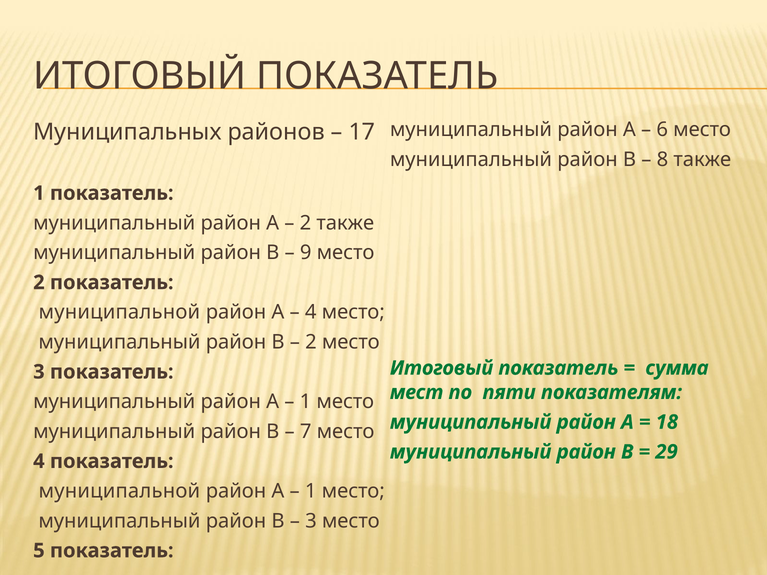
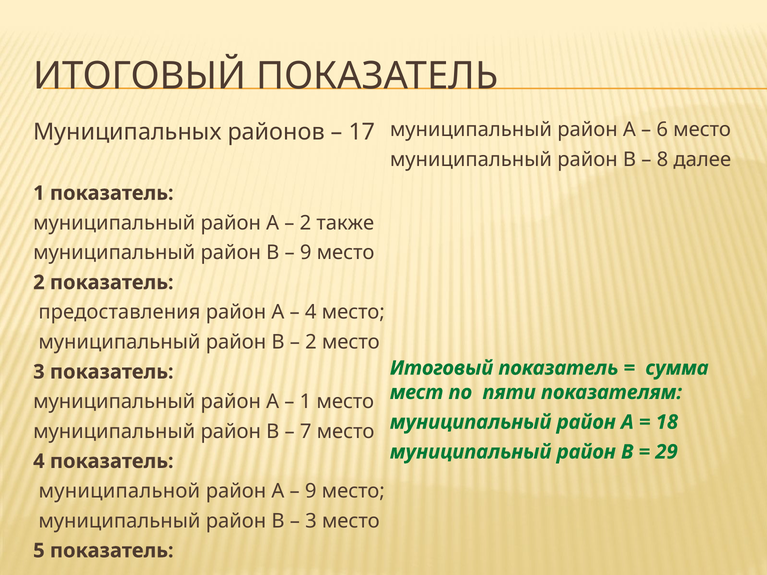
8 также: также -> далее (702, 160)
муниципальной: муниципальной -> предоставления (119, 312)
1: 1 -> 9 (311, 491)
